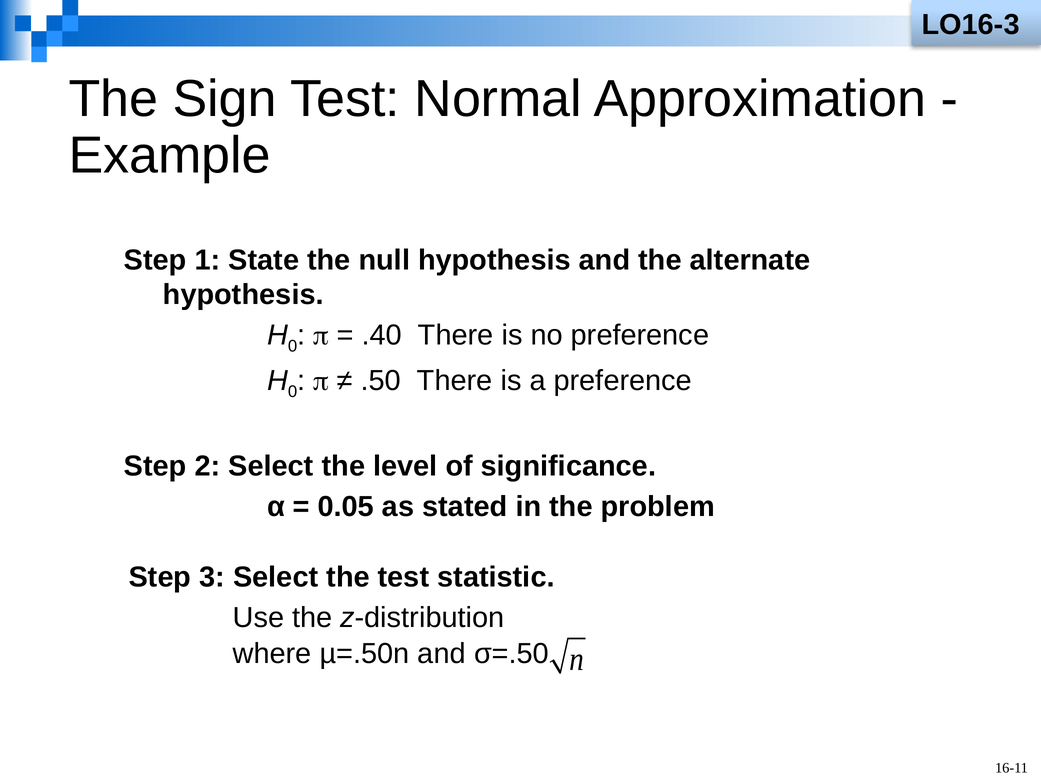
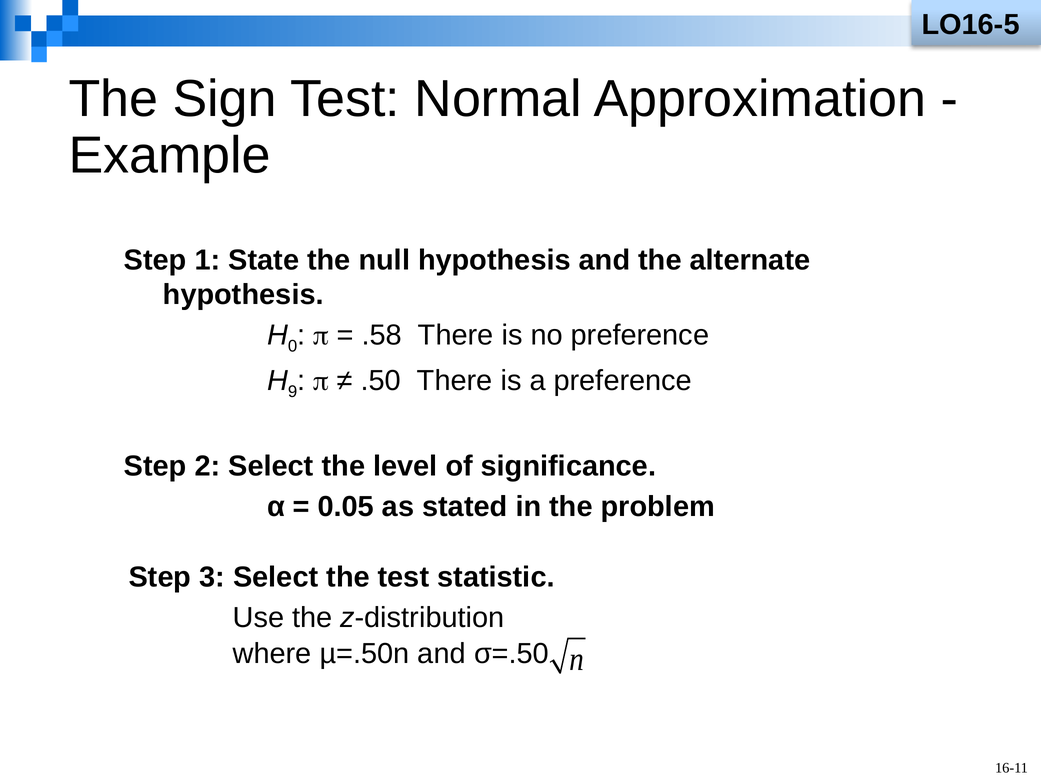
LO16-3: LO16-3 -> LO16-5 (971, 25)
.40: .40 -> .58 (382, 335)
0: 0 -> 9 (293, 392)
